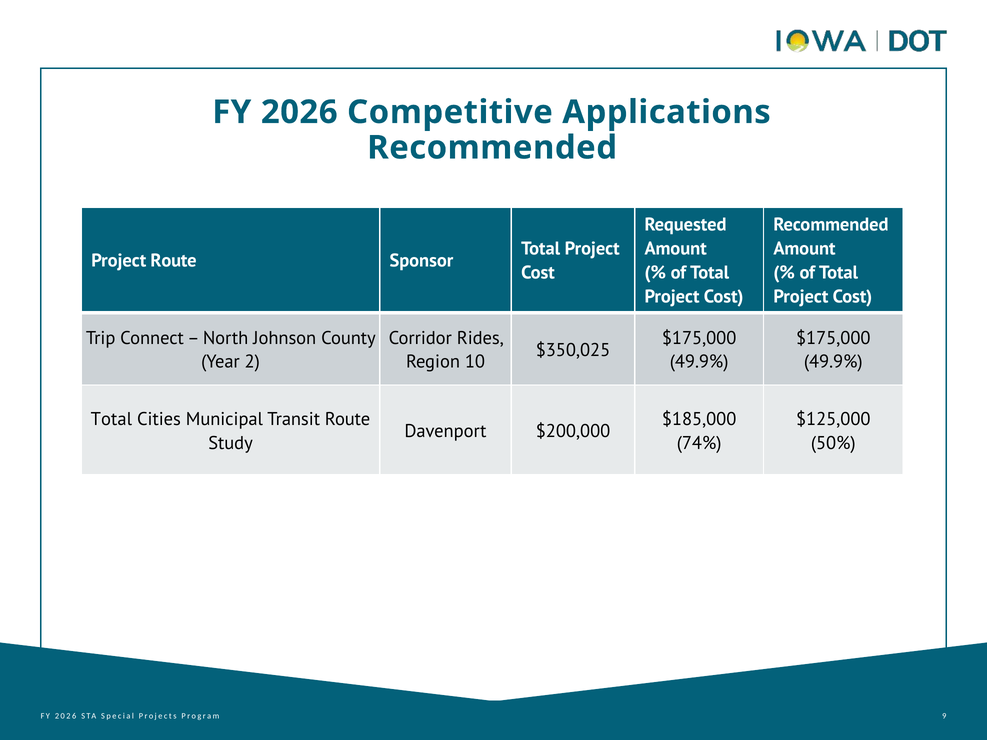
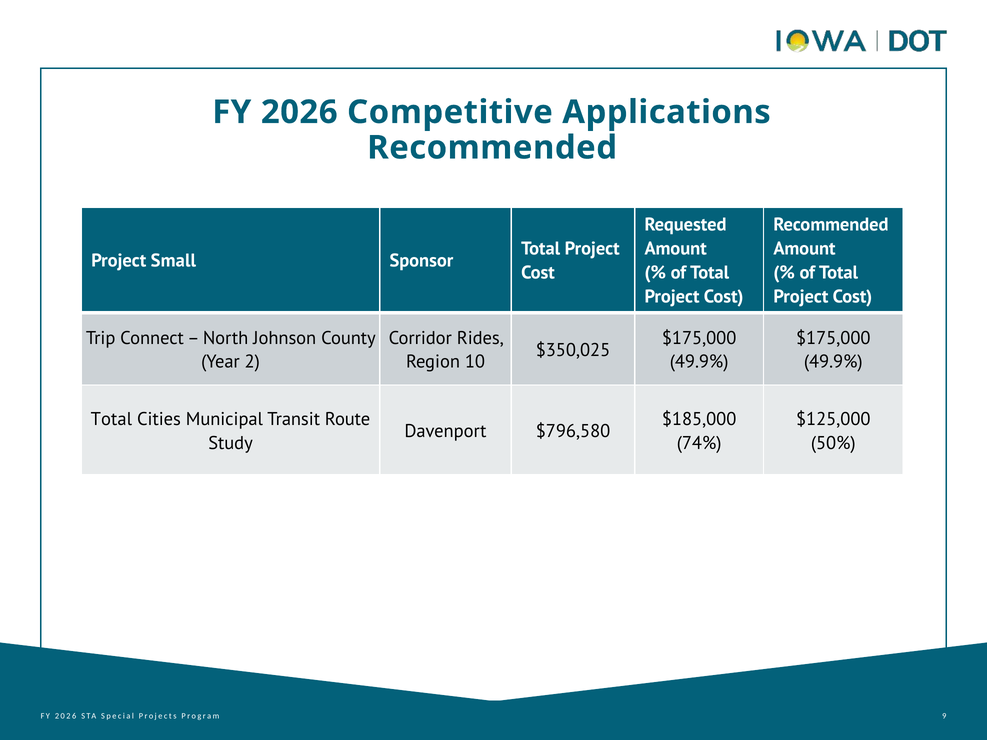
Project Route: Route -> Small (173, 261)
$200,000: $200,000 -> $796,580 (573, 431)
